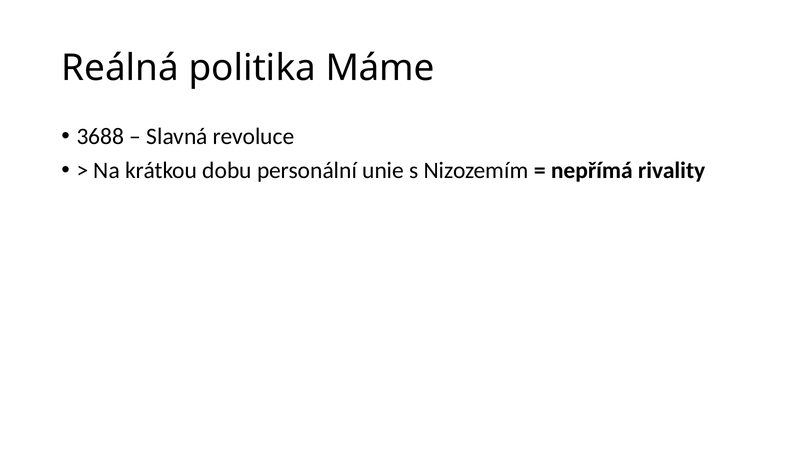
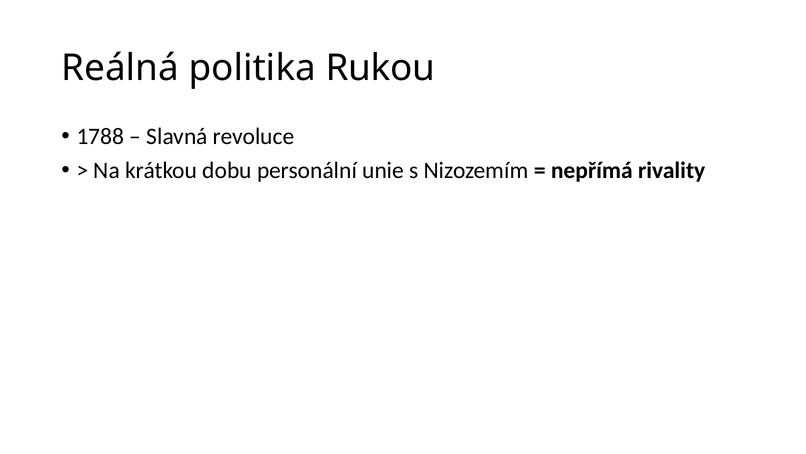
Máme: Máme -> Rukou (380, 68)
3688: 3688 -> 1788 (100, 136)
